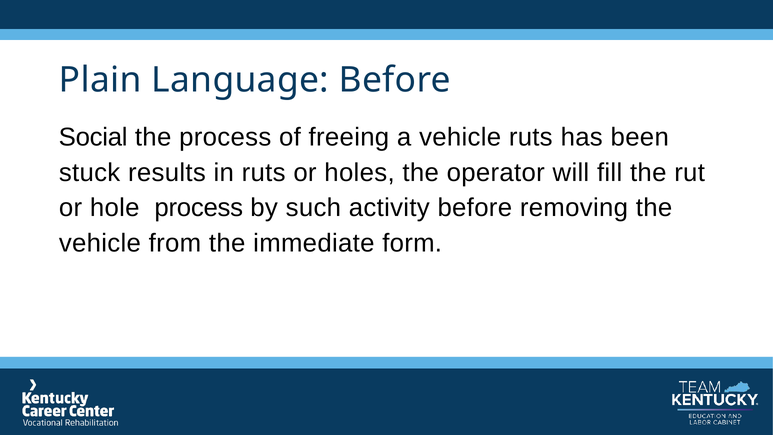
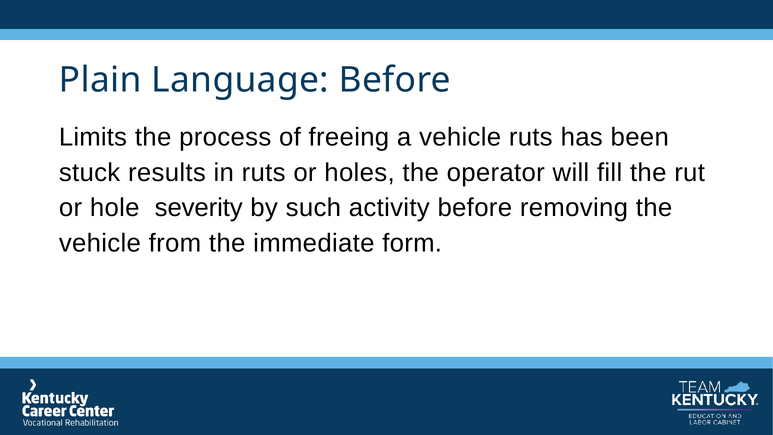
Social: Social -> Limits (93, 137)
hole process: process -> severity (199, 208)
